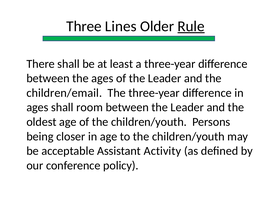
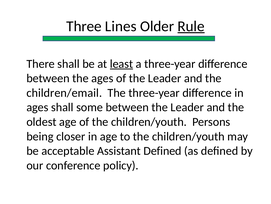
least underline: none -> present (121, 64)
room: room -> some (90, 107)
Assistant Activity: Activity -> Defined (162, 150)
